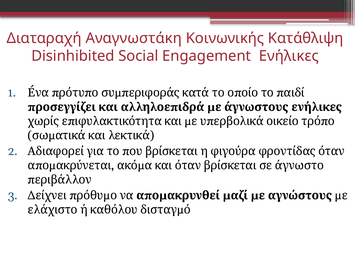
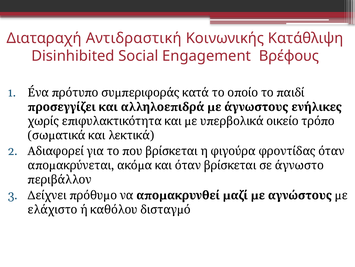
Αναγνωστάκη: Αναγνωστάκη -> Αντιδραστική (134, 38)
Engagement Ενήλικες: Ενήλικες -> Βρέφους (289, 56)
